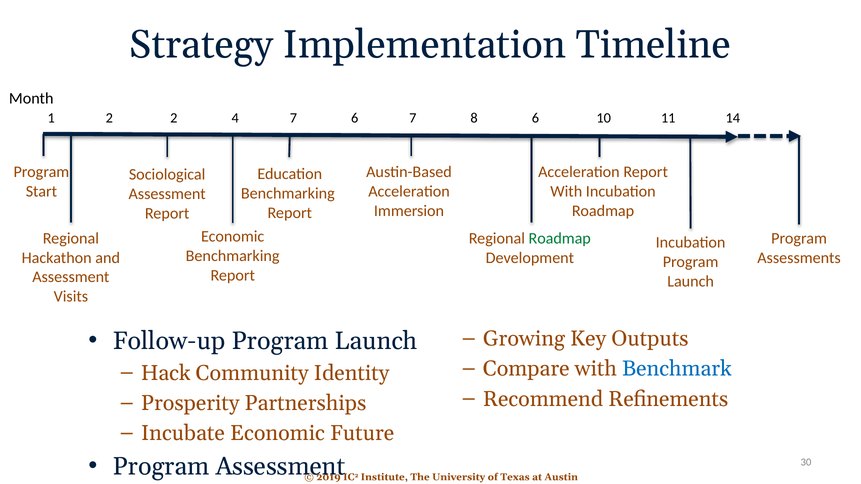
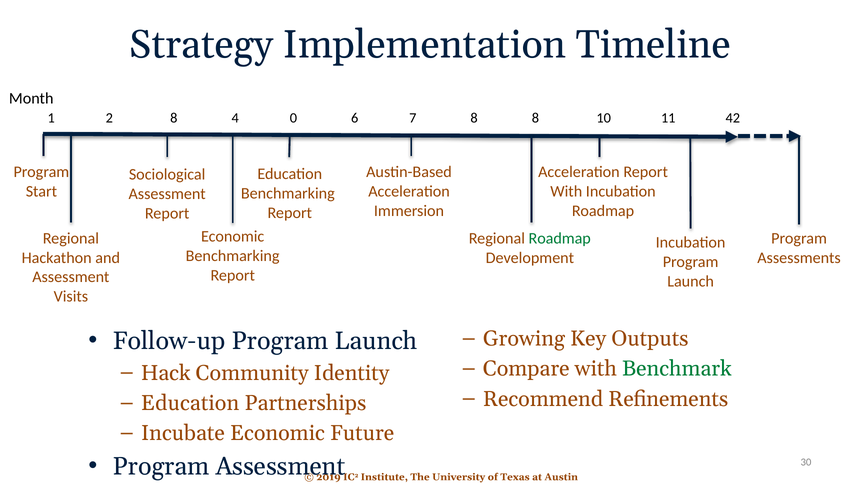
2 2: 2 -> 8 (174, 118)
4 7: 7 -> 0 (293, 118)
8 6: 6 -> 8 (535, 118)
14: 14 -> 42 (733, 118)
Benchmark colour: blue -> green (677, 369)
Prosperity: Prosperity -> Education (190, 403)
